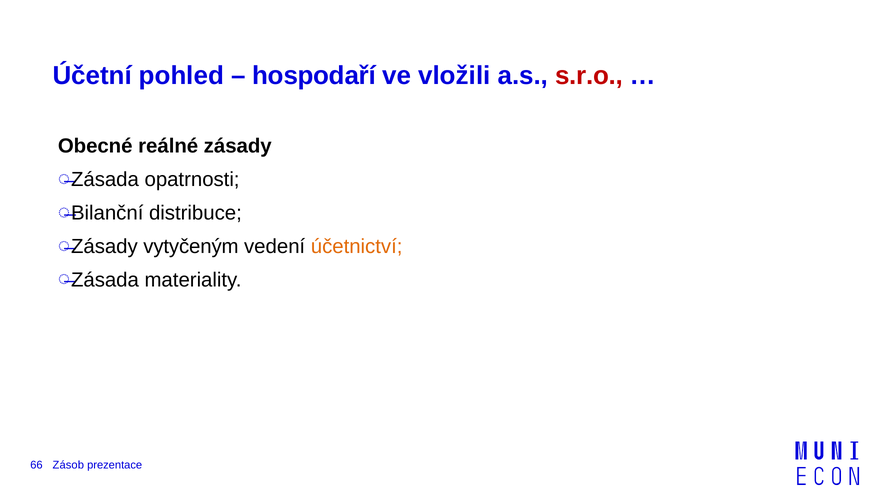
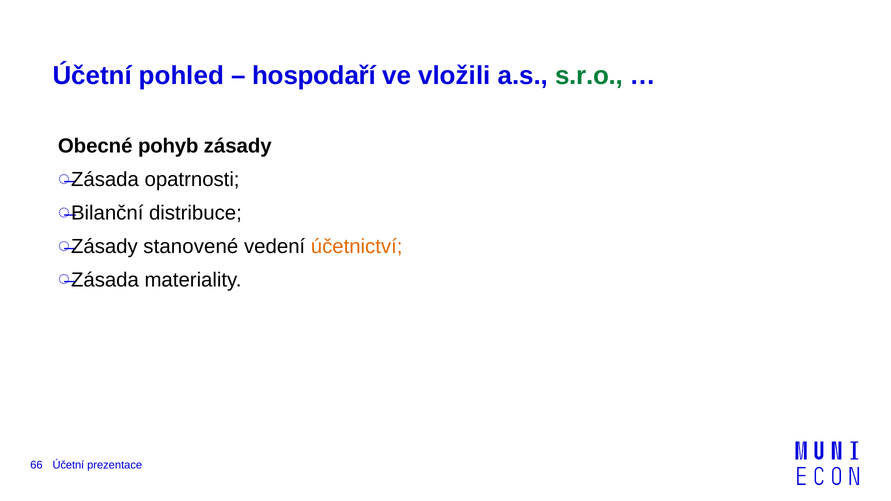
s.r.o colour: red -> green (589, 76)
reálné: reálné -> pohyb (168, 146)
vytyčeným: vytyčeným -> stanovené (191, 246)
Zásob: Zásob -> Účetní (68, 465)
